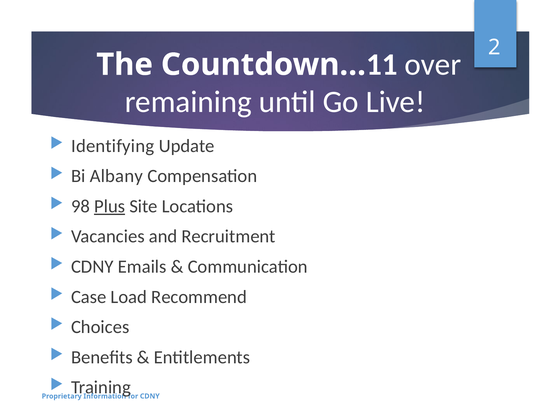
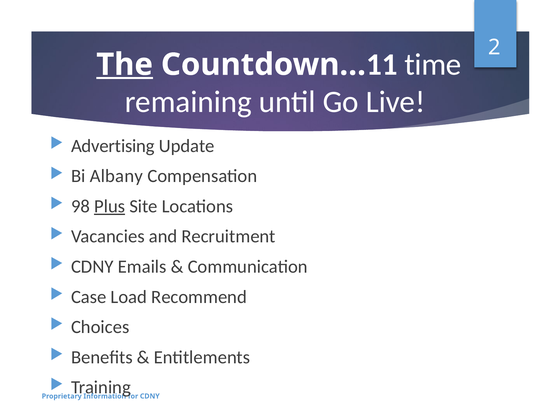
The underline: none -> present (125, 65)
over: over -> time (433, 65)
Identifying: Identifying -> Advertising (113, 146)
